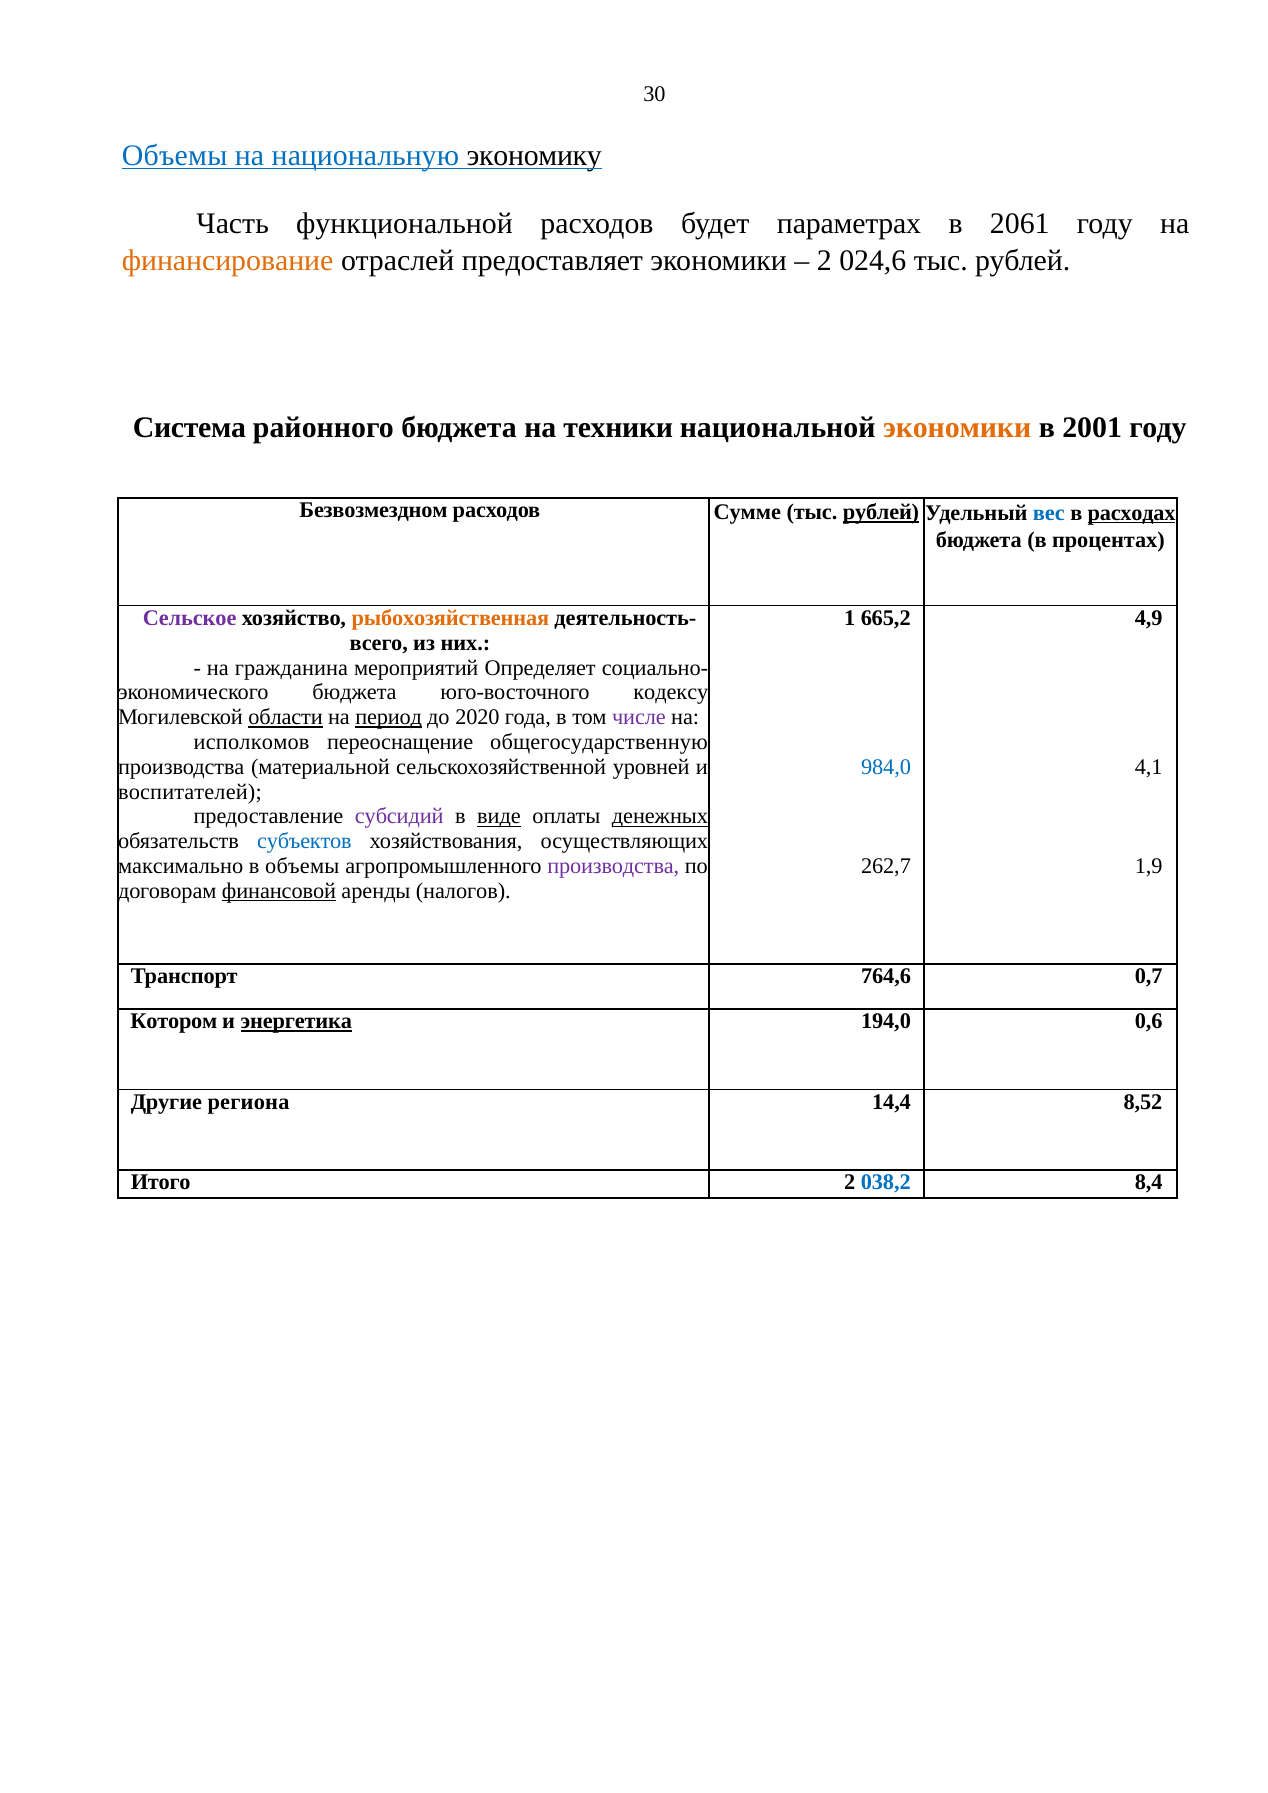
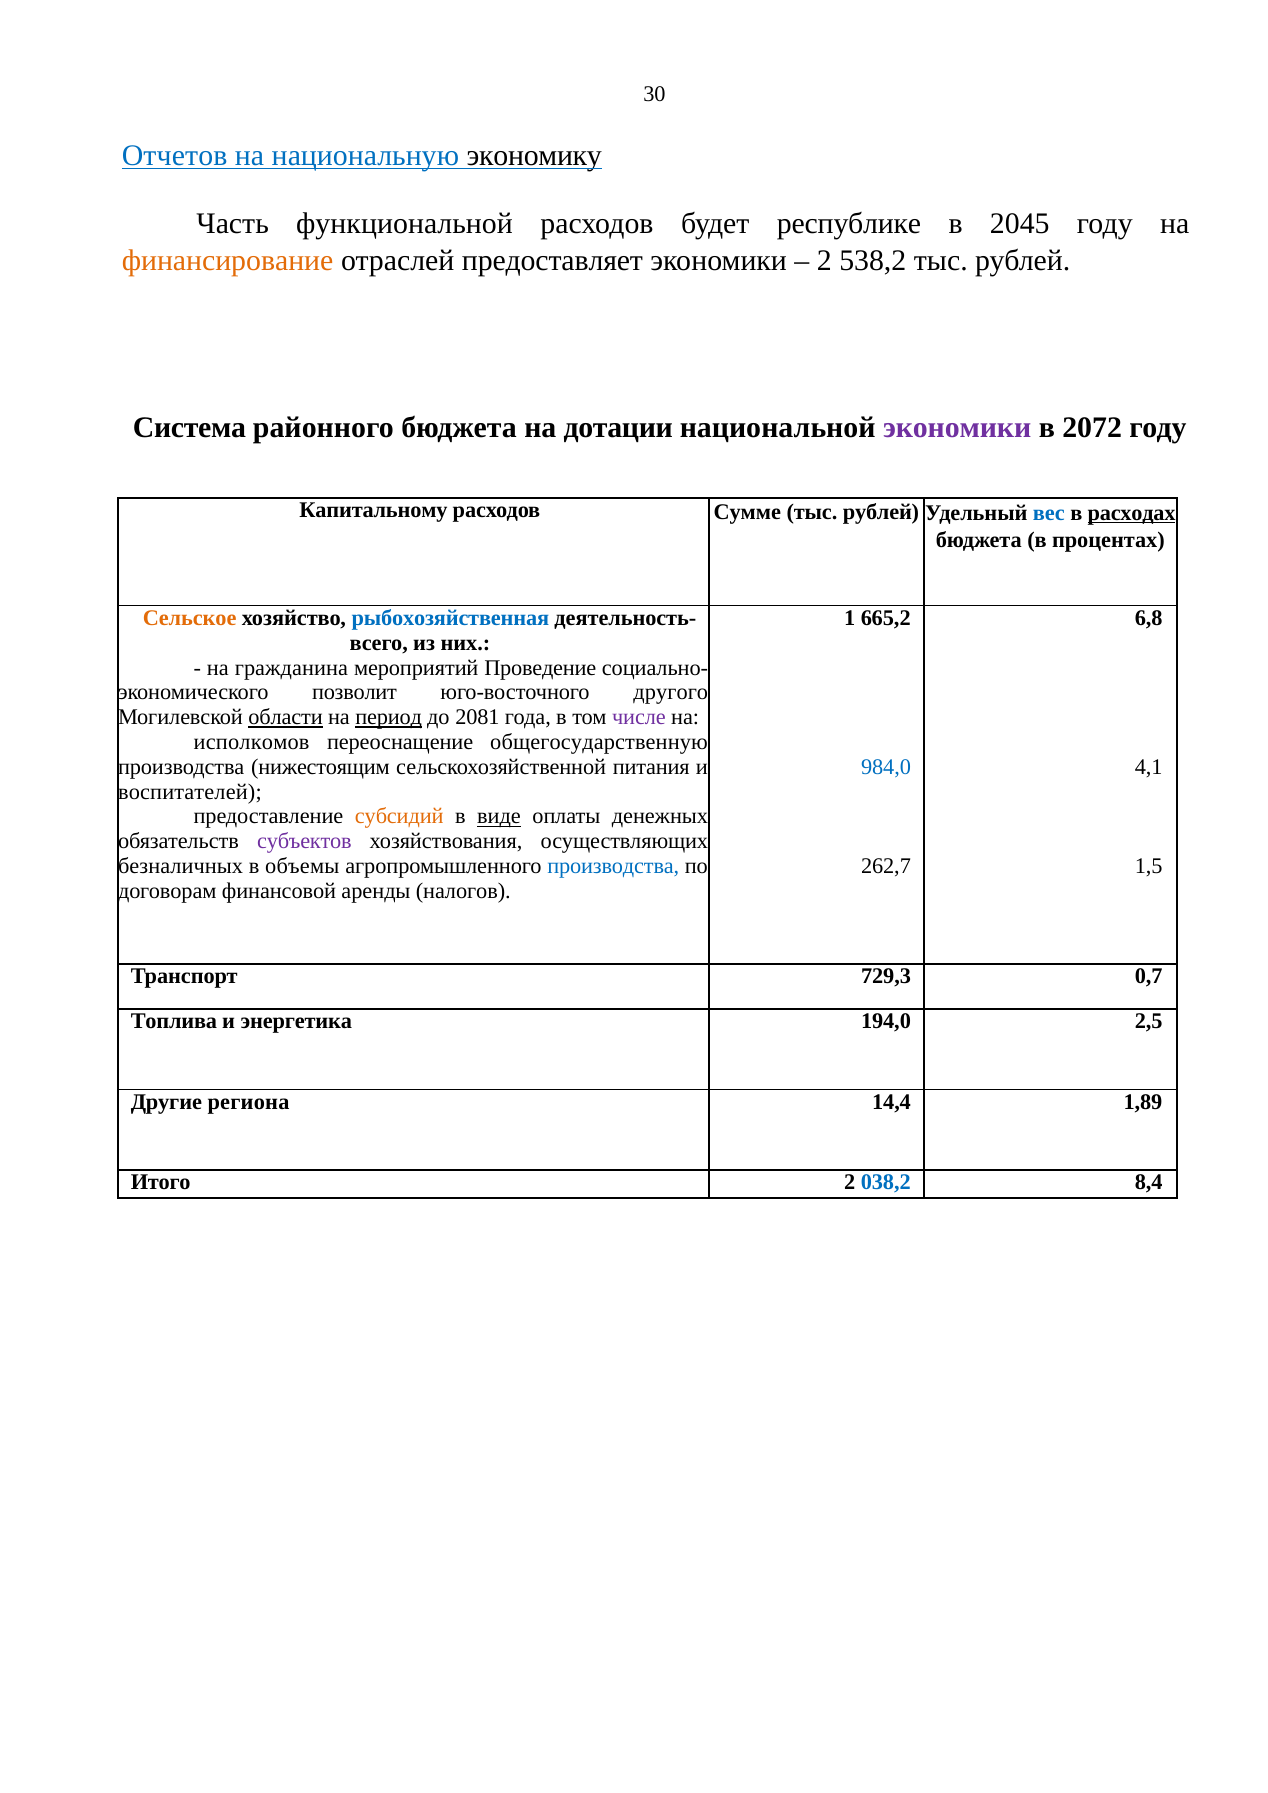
Объемы: Объемы -> Отчетов (175, 155)
параметрах: параметрах -> республике (849, 224)
2061: 2061 -> 2045 (1020, 224)
024,6: 024,6 -> 538,2 (873, 260)
техники: техники -> дотации (618, 427)
экономики colour: orange -> purple (957, 427)
2001: 2001 -> 2072 (1092, 427)
Безвозмездном: Безвозмездном -> Капитальному (373, 511)
рублей underline: present -> none (881, 512)
Сельское colour: purple -> orange (190, 618)
рыбохозяйственная colour: orange -> blue (450, 618)
4,9: 4,9 -> 6,8 (1149, 618)
Определяет: Определяет -> Проведение (540, 668)
бюджета: бюджета -> позволит (355, 692)
кодексу: кодексу -> другого (671, 692)
2020: 2020 -> 2081 (477, 717)
материальной: материальной -> нижестоящим (320, 767)
уровней: уровней -> питания (651, 767)
субсидий colour: purple -> orange (399, 817)
денежных underline: present -> none (660, 817)
субъектов colour: blue -> purple (304, 841)
максимально: максимально -> безналичных (181, 866)
производства colour: purple -> blue (613, 866)
1,9: 1,9 -> 1,5 (1149, 866)
финансовой underline: present -> none (279, 891)
764,6: 764,6 -> 729,3 (886, 977)
Котором: Котором -> Топлива (174, 1021)
энергетика underline: present -> none (296, 1021)
0,6: 0,6 -> 2,5 (1149, 1021)
8,52: 8,52 -> 1,89 (1143, 1102)
